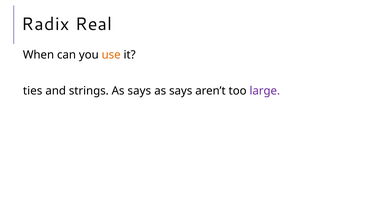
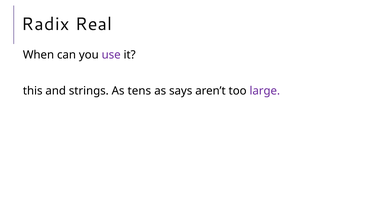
use colour: orange -> purple (111, 55)
ties: ties -> this (33, 91)
strings As says: says -> tens (139, 91)
